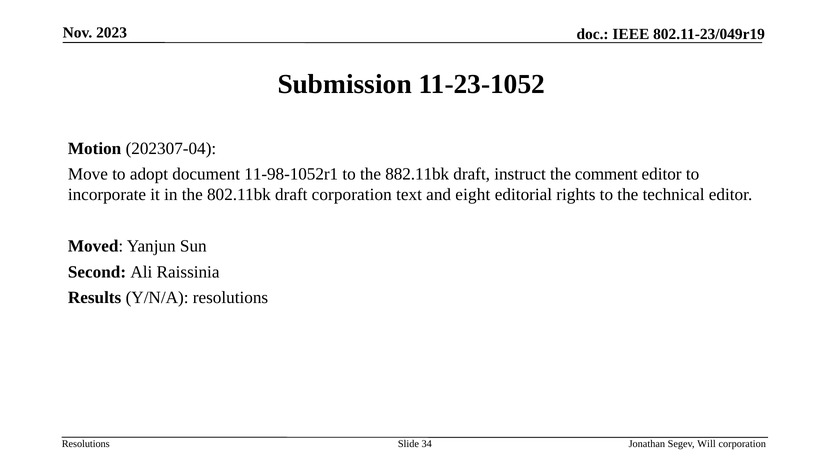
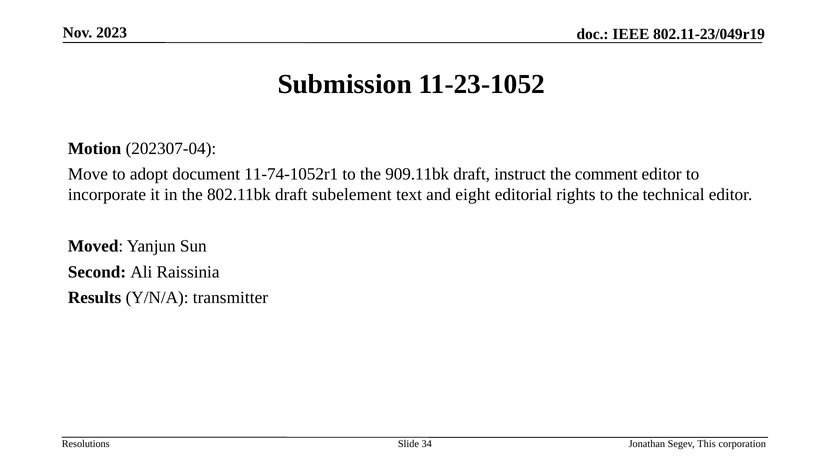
11-98-1052r1: 11-98-1052r1 -> 11-74-1052r1 (291, 174)
882.11bk: 882.11bk -> 909.11bk (417, 174)
draft corporation: corporation -> subelement (352, 195)
Y/N/A resolutions: resolutions -> transmitter (230, 298)
Will: Will -> This (707, 444)
